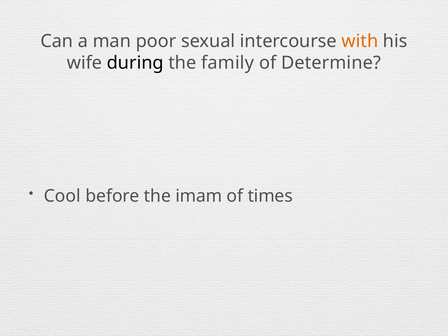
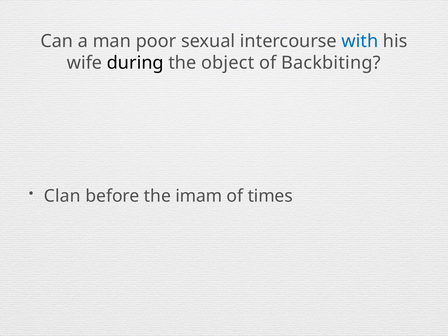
with colour: orange -> blue (360, 41)
family: family -> object (228, 63)
Determine: Determine -> Backbiting (331, 63)
Cool: Cool -> Clan (62, 196)
